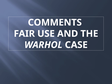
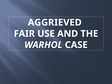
COMMENTS: COMMENTS -> AGGRIEVED (55, 22)
